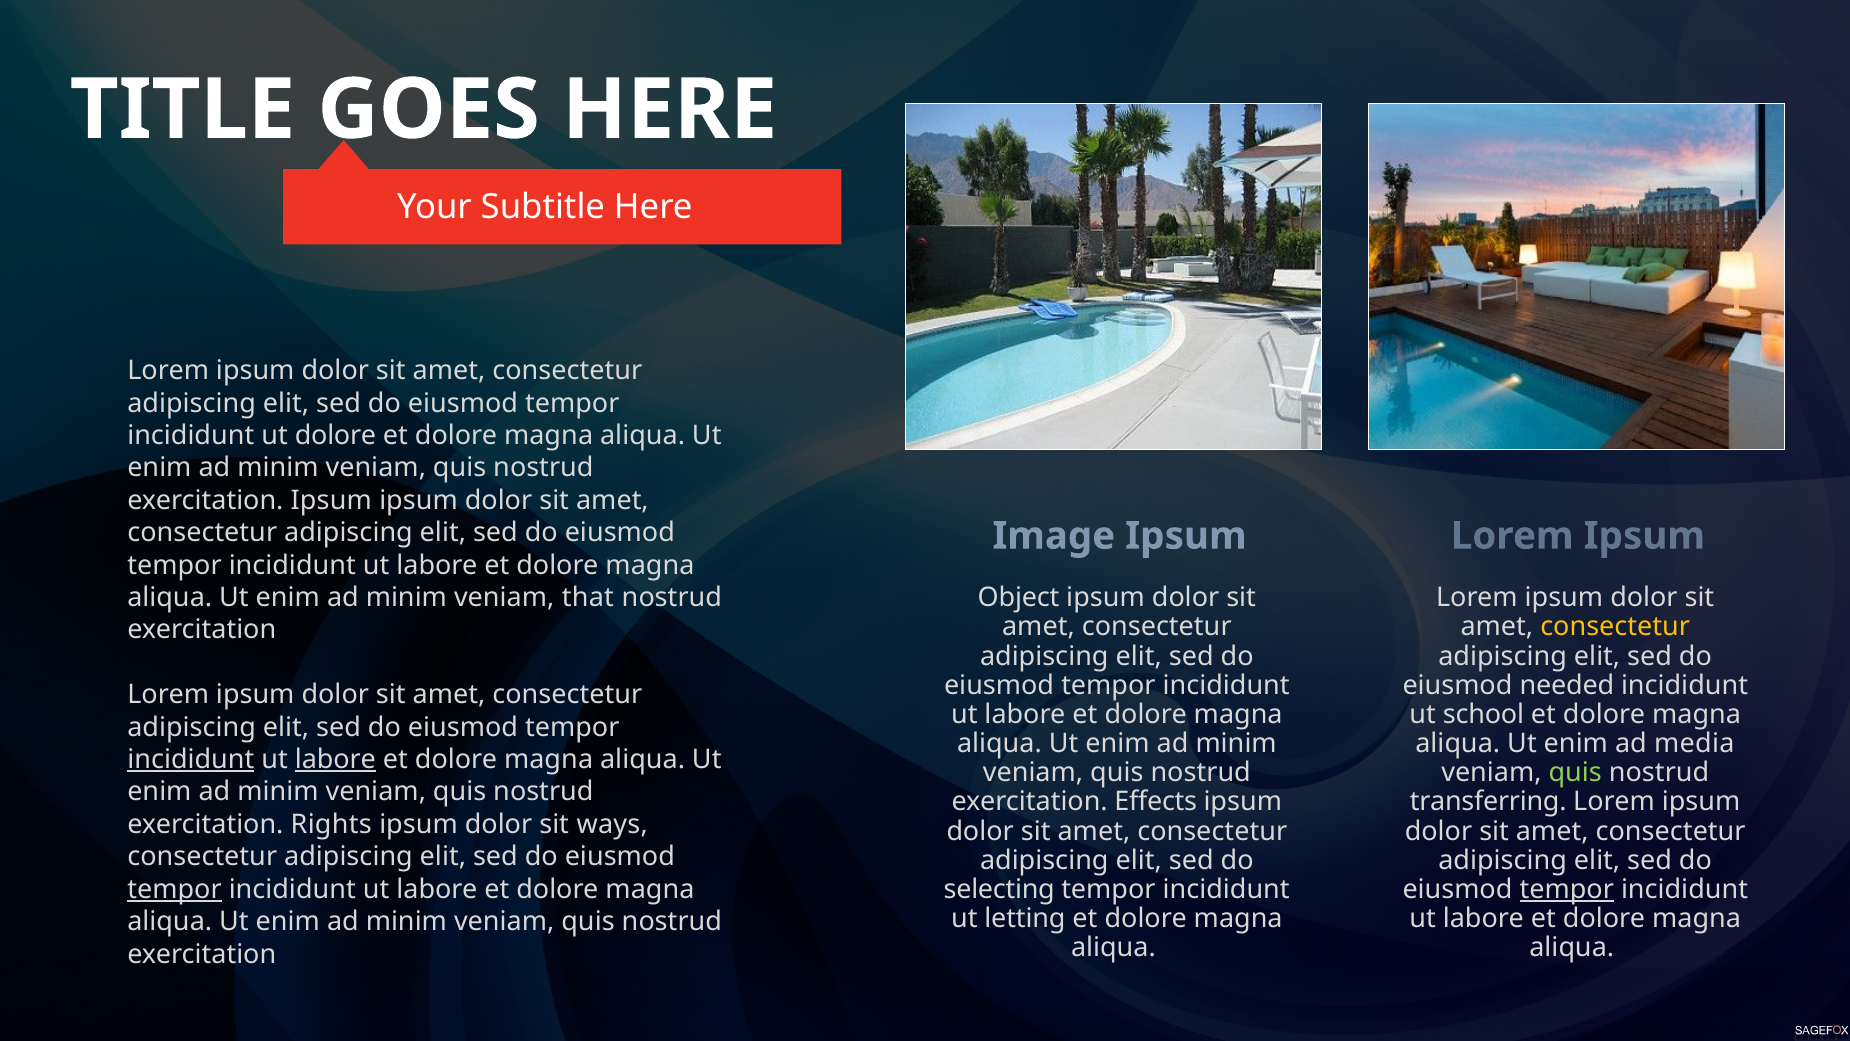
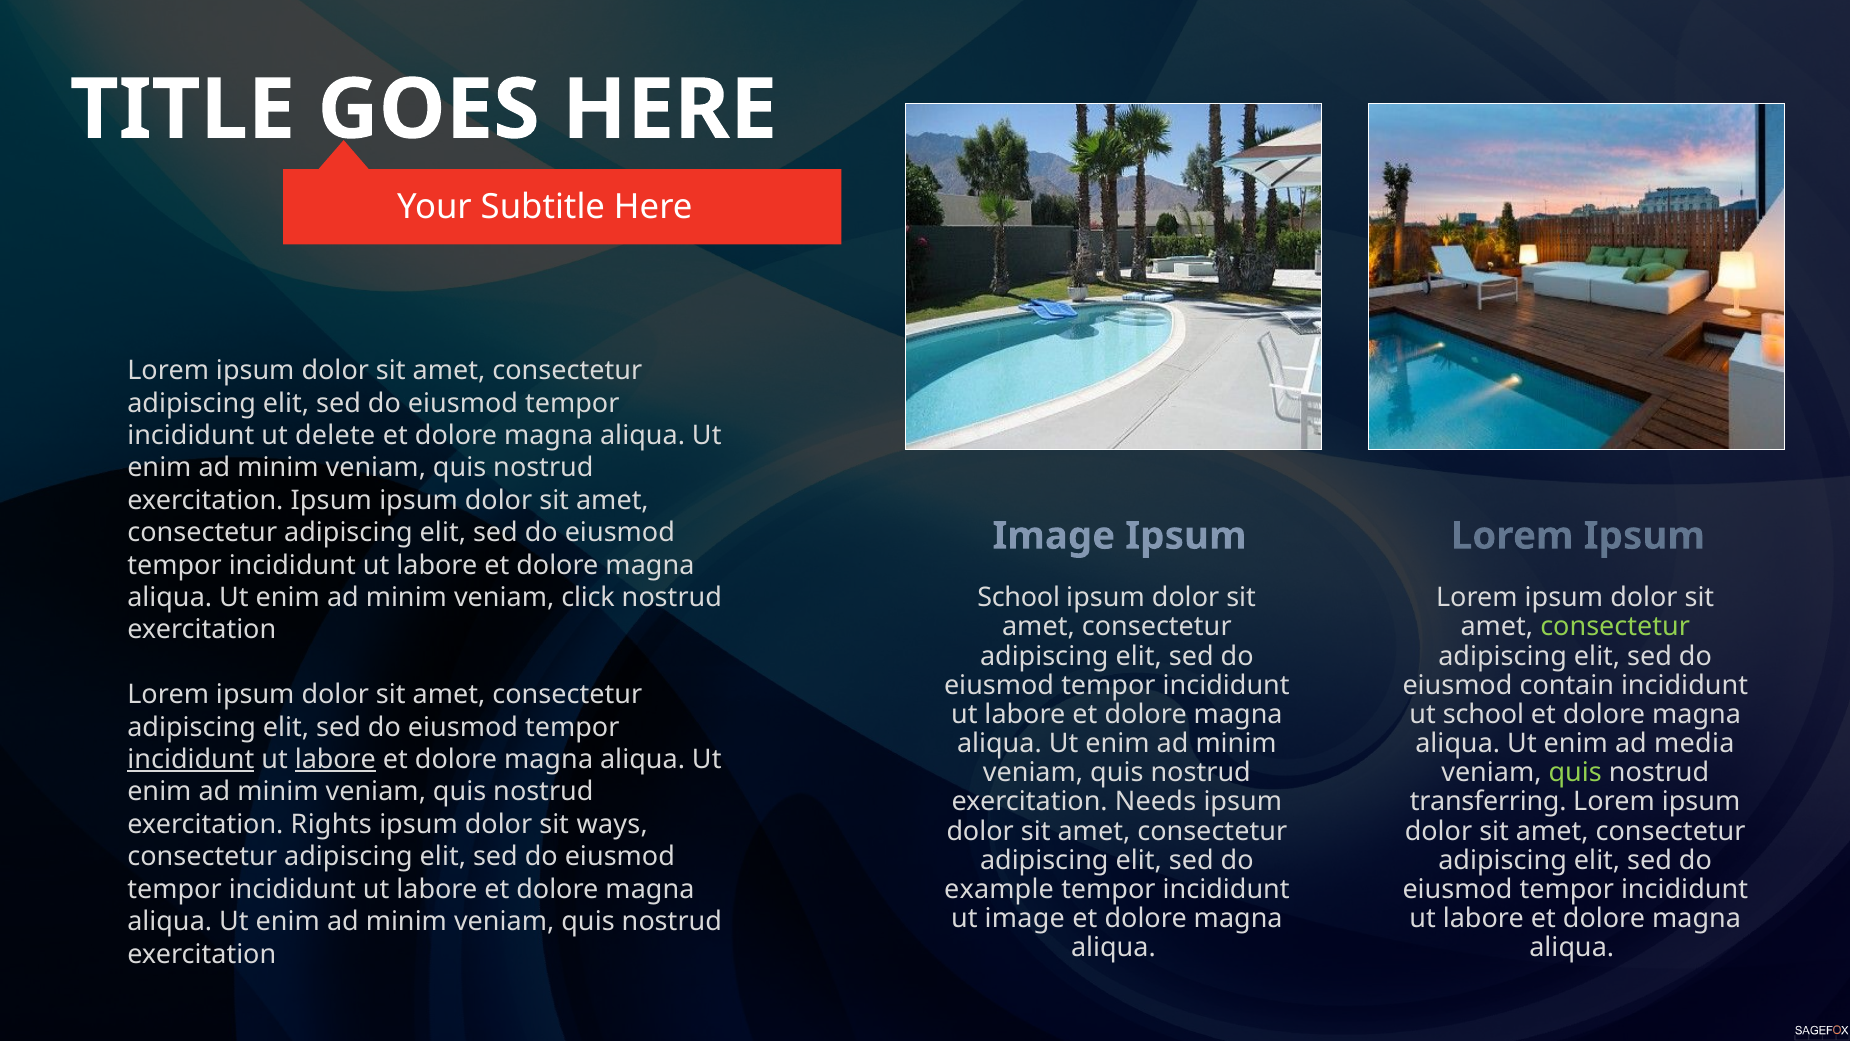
ut dolore: dolore -> delete (335, 435)
that: that -> click (588, 597)
Object: Object -> School (1019, 598)
consectetur colour: yellow -> light green (1615, 627)
needed: needed -> contain (1567, 685)
Effects: Effects -> Needs (1155, 802)
tempor underline: present -> none (175, 889)
selecting: selecting -> example (999, 889)
tempor underline: present -> none (1567, 889)
ut letting: letting -> image (1025, 918)
